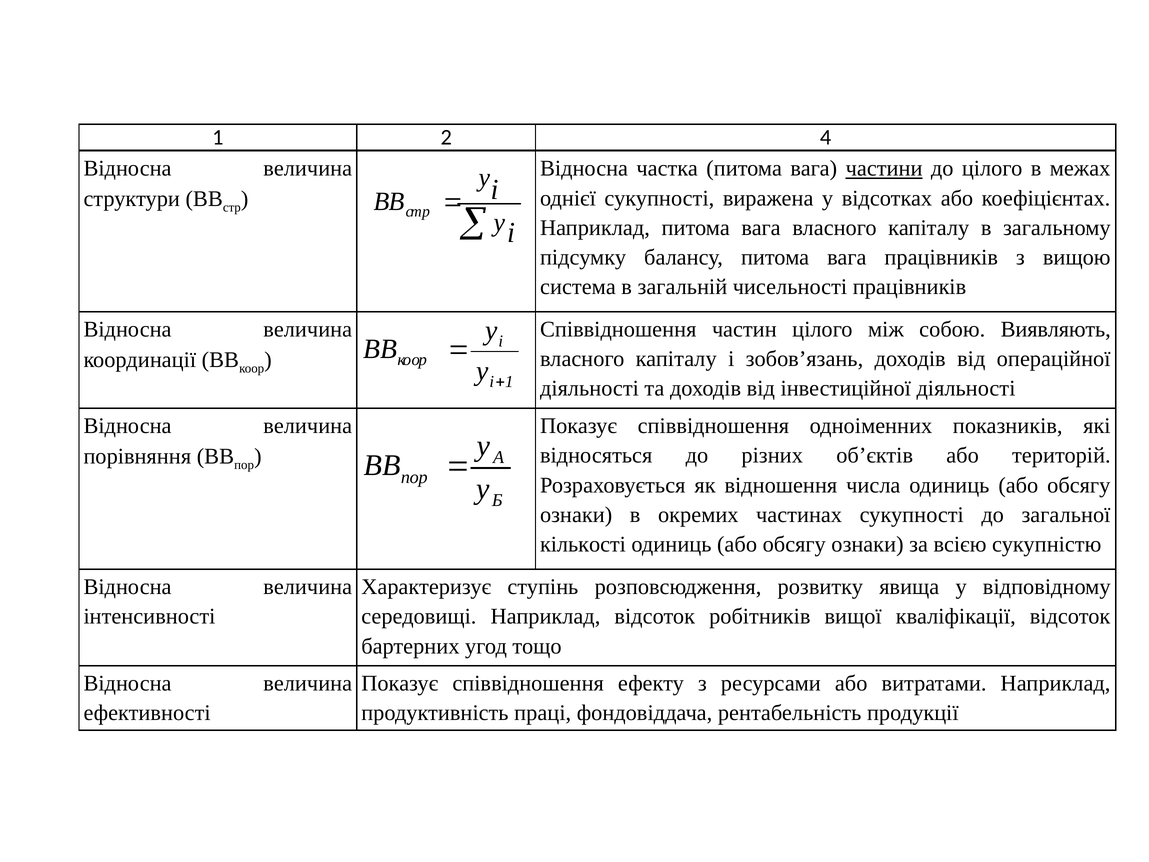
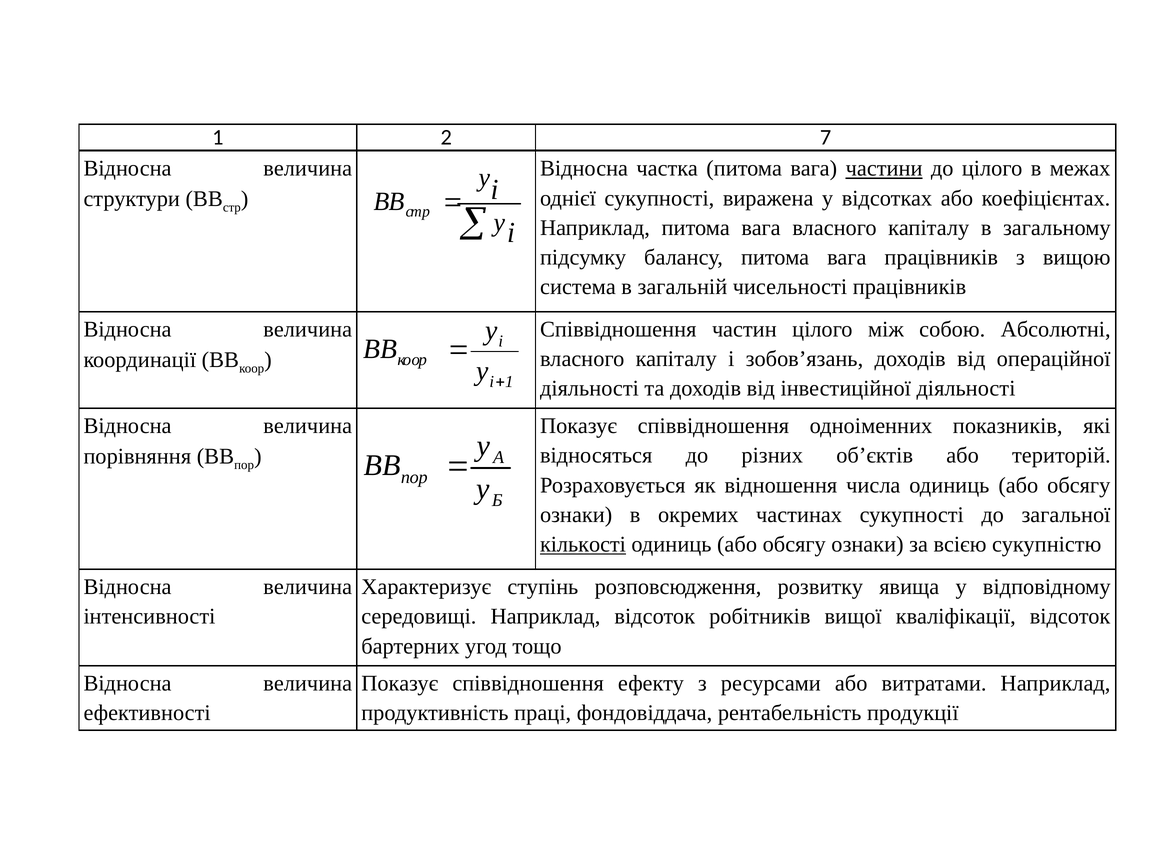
4: 4 -> 7 (826, 138)
Виявляють: Виявляють -> Абсолютні (1056, 329)
кількості underline: none -> present (583, 544)
